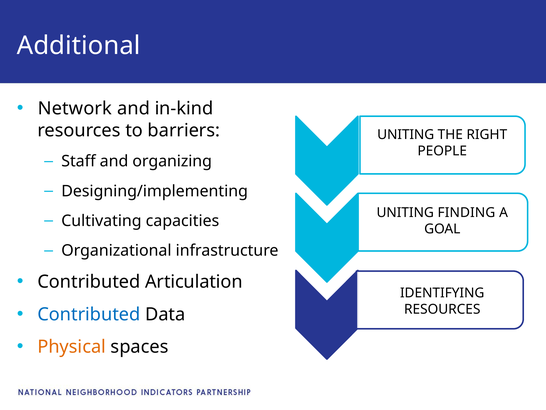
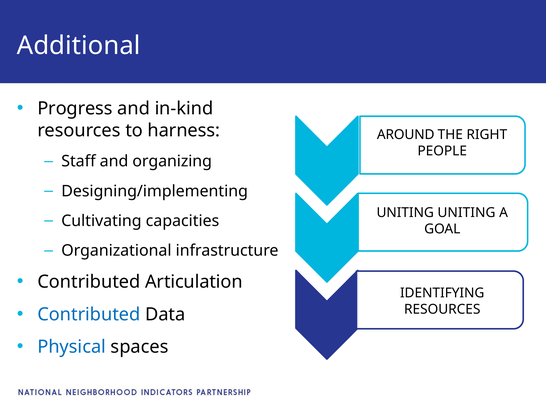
Network: Network -> Progress (75, 108)
barriers: barriers -> harness (184, 130)
UNITING: UNITING -> AROUND (406, 134)
UNITING FINDING: FINDING -> UNITING (466, 212)
Physical colour: orange -> blue (72, 347)
